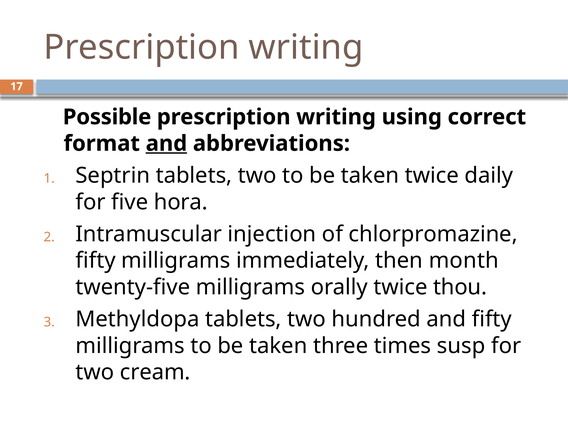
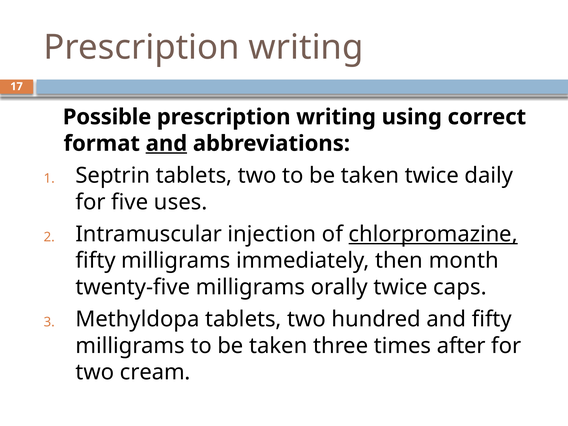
hora: hora -> uses (181, 202)
chlorpromazine underline: none -> present (433, 234)
thou: thou -> caps (460, 287)
susp: susp -> after (461, 346)
